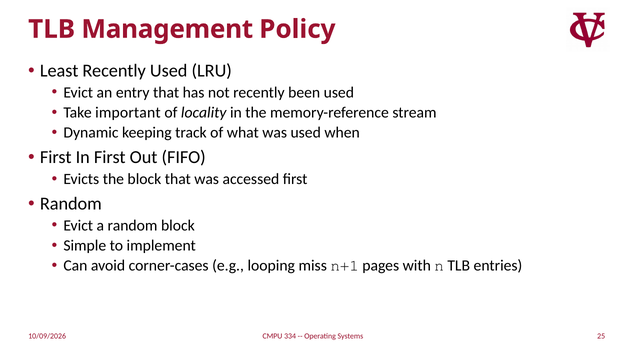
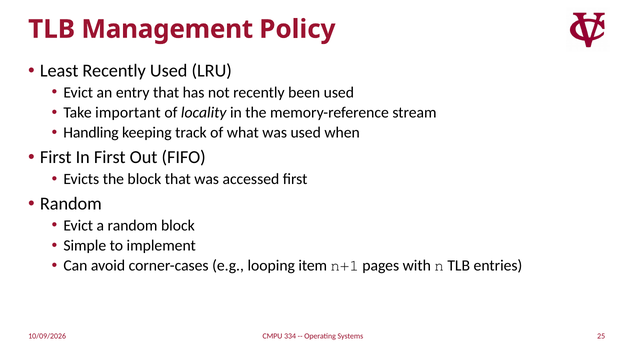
Dynamic: Dynamic -> Handling (91, 133)
miss: miss -> item (313, 266)
